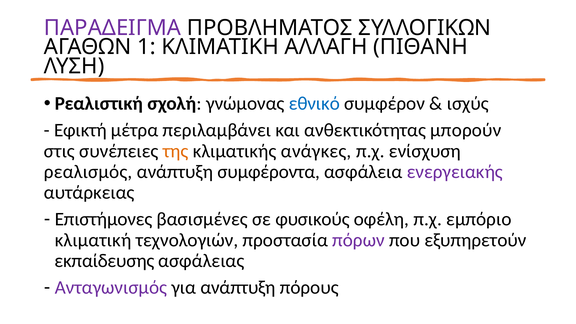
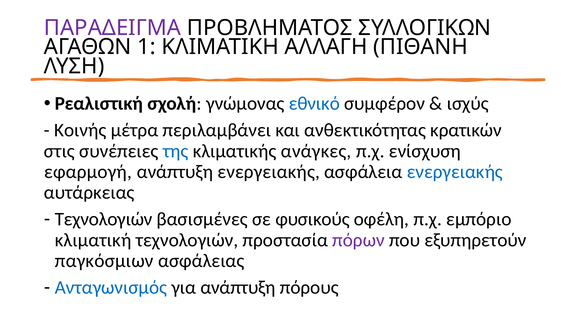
Εφικτή: Εφικτή -> Κοινής (80, 130)
μπορούν: μπορούν -> κρατικών (466, 130)
της colour: orange -> blue (176, 151)
ρεαλισμός: ρεαλισμός -> εφαρμογή (88, 172)
ανάπτυξη συμφέροντα: συμφέροντα -> ενεργειακής (269, 172)
ενεργειακής colour: purple -> blue (455, 172)
Επιστήμονες: Επιστήμονες -> Τεχνολογιών (104, 219)
εκπαίδευσης: εκπαίδευσης -> παγκόσμιων (104, 261)
Ανταγωνισμός colour: purple -> blue (111, 288)
